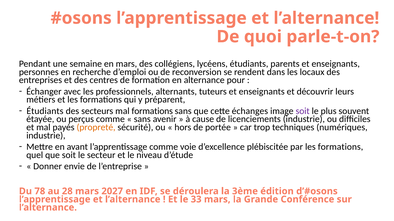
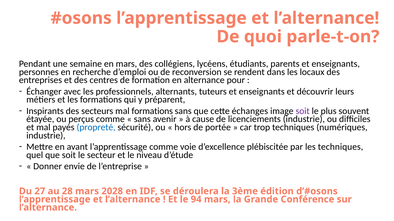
Étudiants: Étudiants -> Inspirants (45, 111)
propreté colour: orange -> blue (96, 128)
par les formations: formations -> techniques (340, 147)
78: 78 -> 27 (40, 192)
2027: 2027 -> 2028 (112, 192)
33: 33 -> 94 (196, 200)
